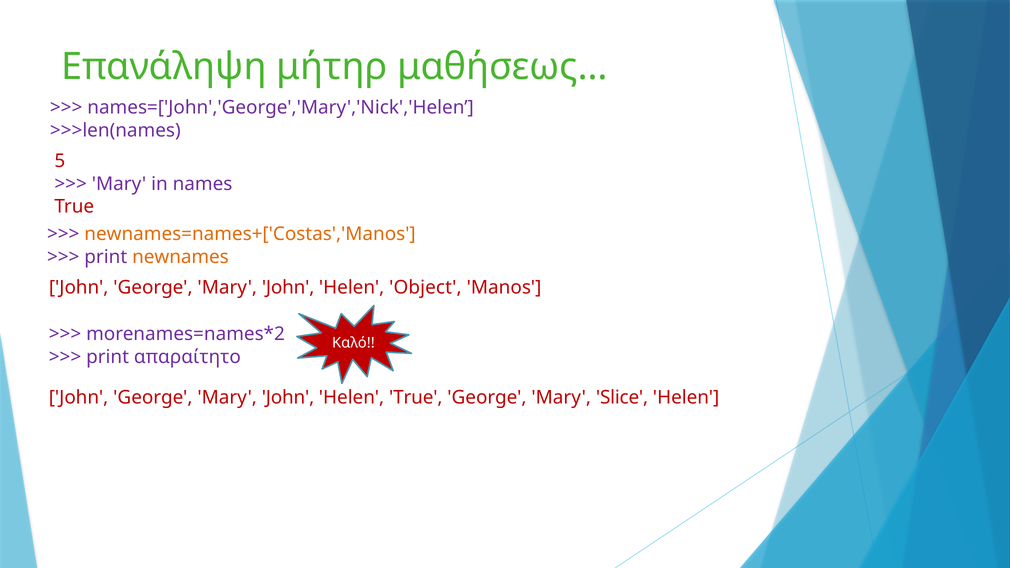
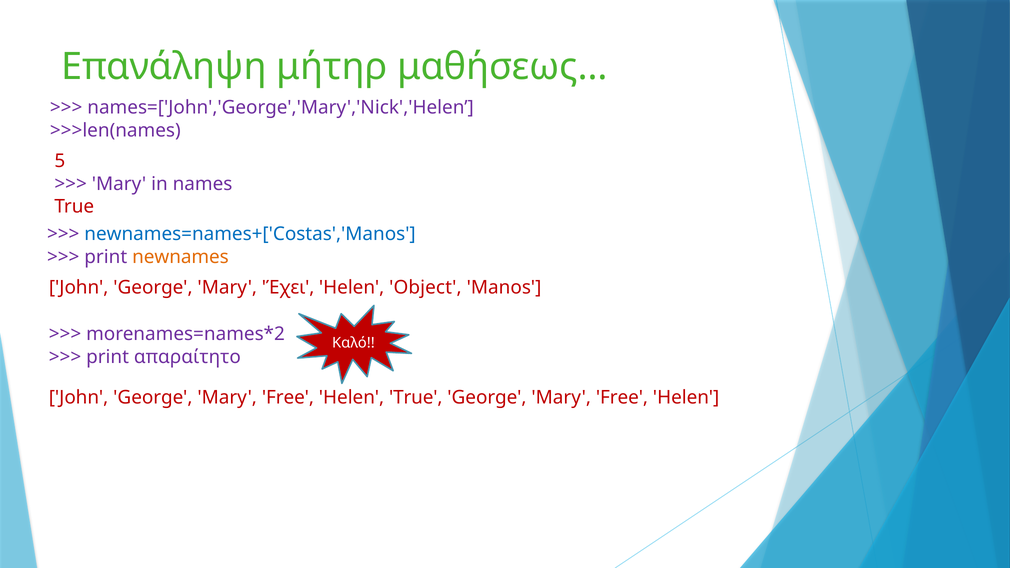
newnames=names+['Costas','Manos colour: orange -> blue (250, 234)
John: John -> Έχει (288, 288)
John: John -> Free (288, 398)
Slice: Slice -> Free (622, 398)
